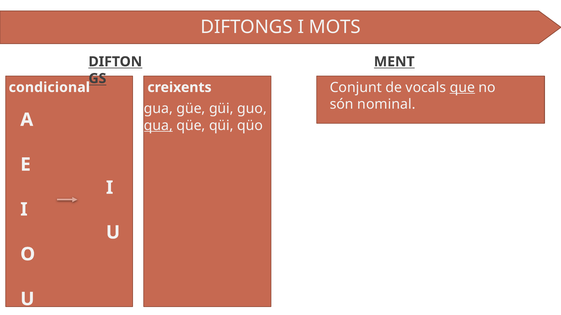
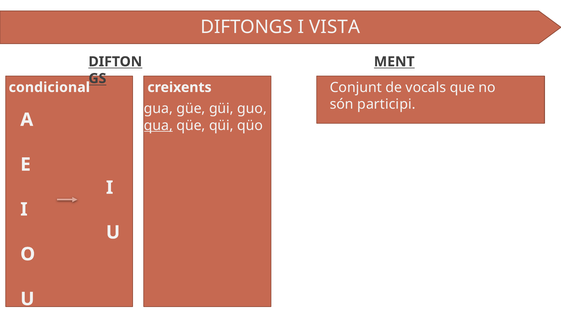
MOTS: MOTS -> VISTA (335, 27)
que underline: present -> none (462, 88)
nominal: nominal -> participi (386, 104)
